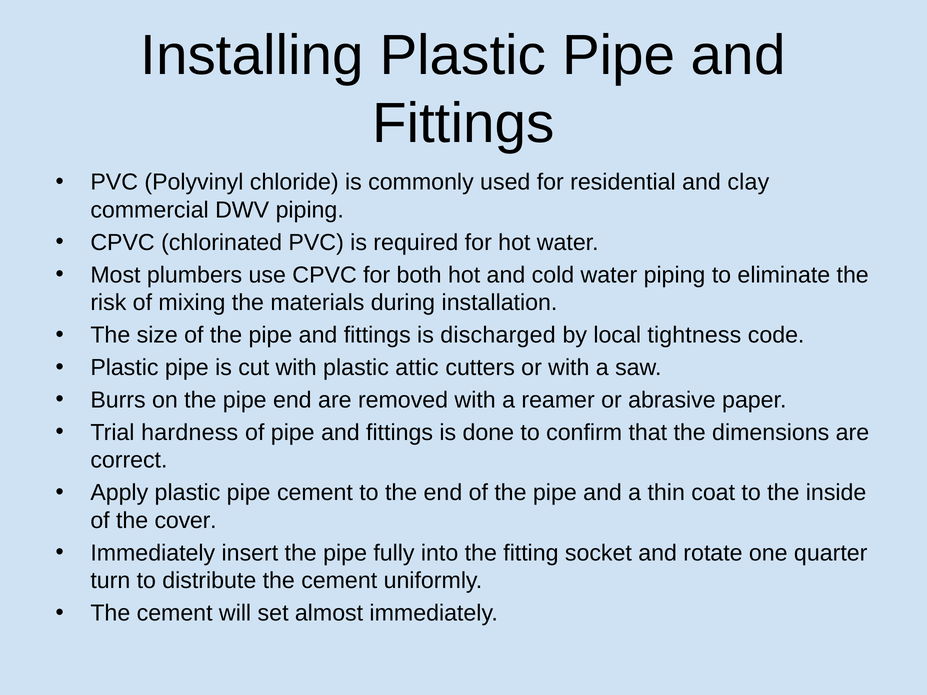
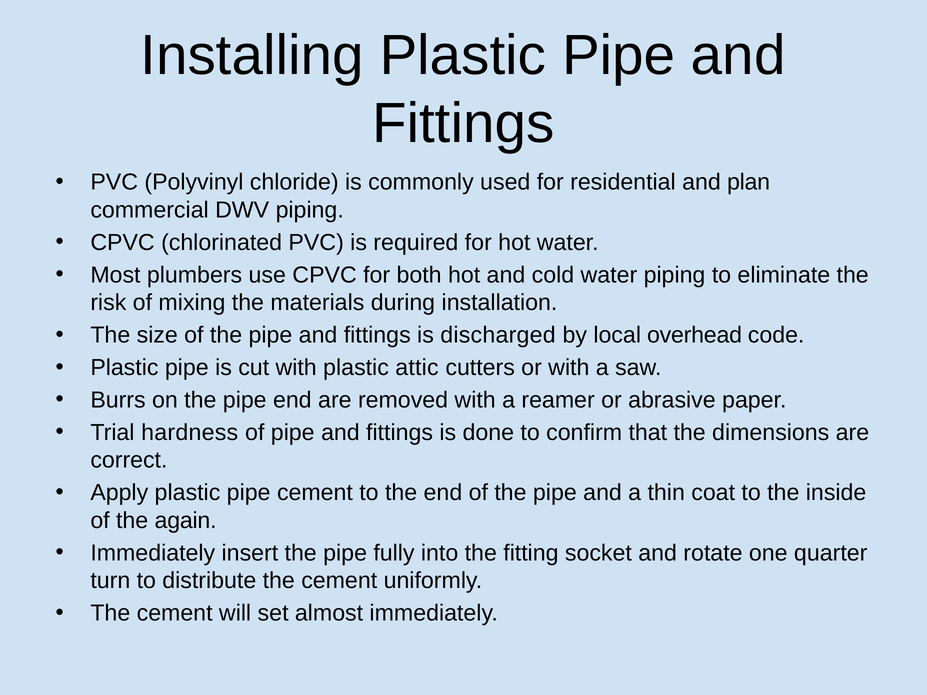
clay: clay -> plan (749, 182)
tightness: tightness -> overhead (695, 335)
cover: cover -> again (186, 521)
